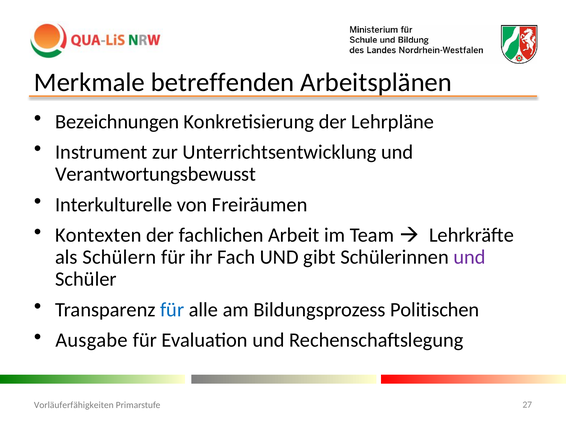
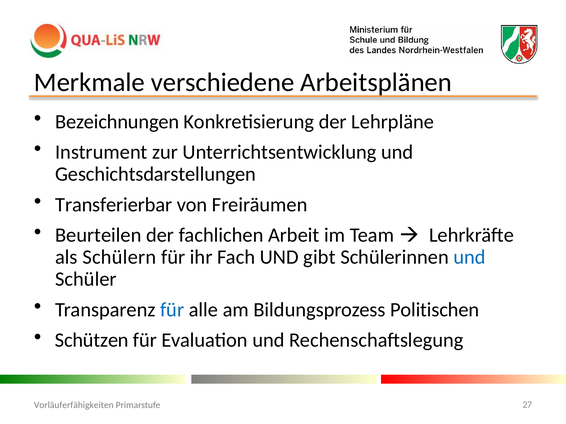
betreffenden: betreffenden -> verschiedene (223, 83)
Verantwortungsbewusst: Verantwortungsbewusst -> Geschichtsdarstellungen (156, 174)
Interkulturelle: Interkulturelle -> Transferierbar (114, 205)
Kontexten: Kontexten -> Beurteilen (98, 235)
und colour: purple -> blue (470, 257)
Ausgabe: Ausgabe -> Schützen (92, 341)
